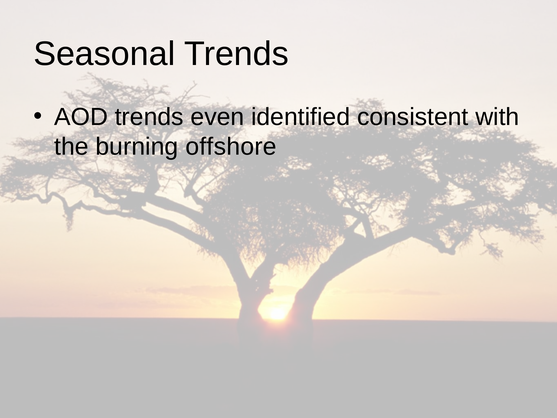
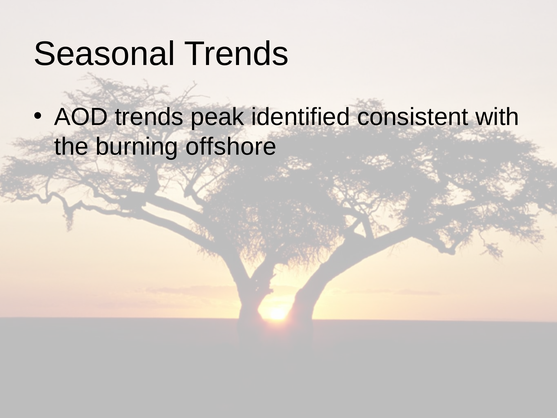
even: even -> peak (217, 117)
